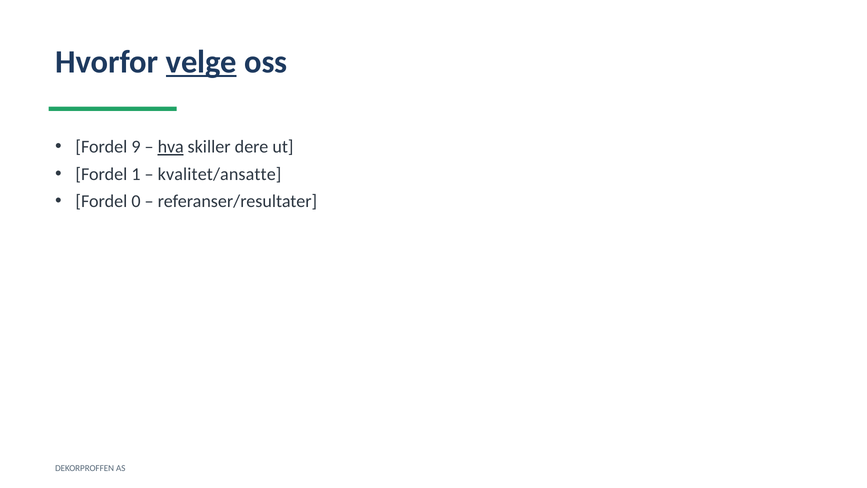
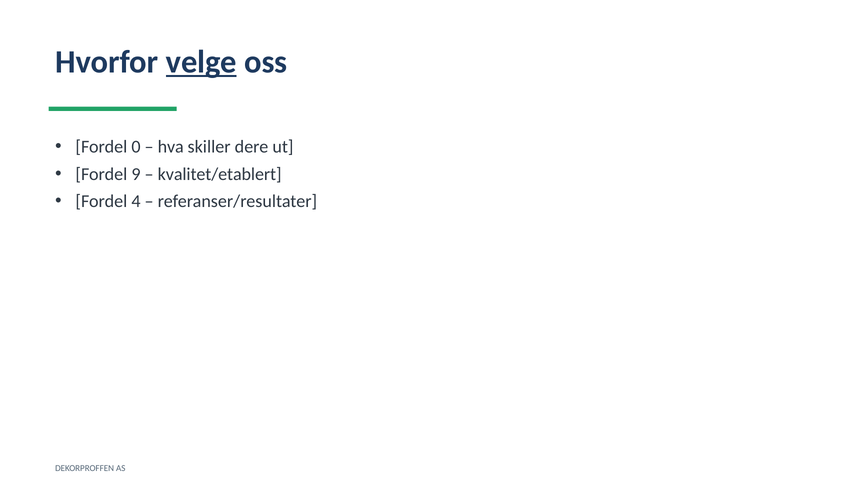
9: 9 -> 0 (136, 147)
hva underline: present -> none (171, 147)
1: 1 -> 9 (136, 174)
kvalitet/ansatte: kvalitet/ansatte -> kvalitet/etablert (220, 174)
0: 0 -> 4 (136, 201)
